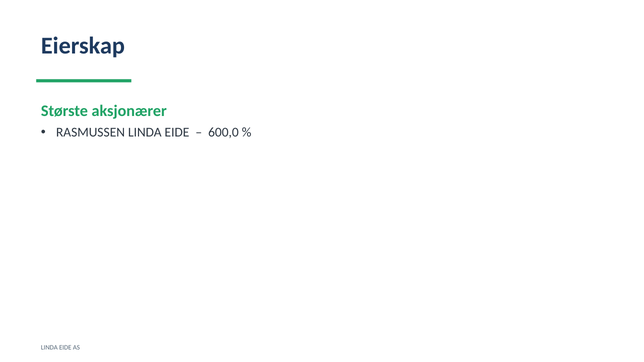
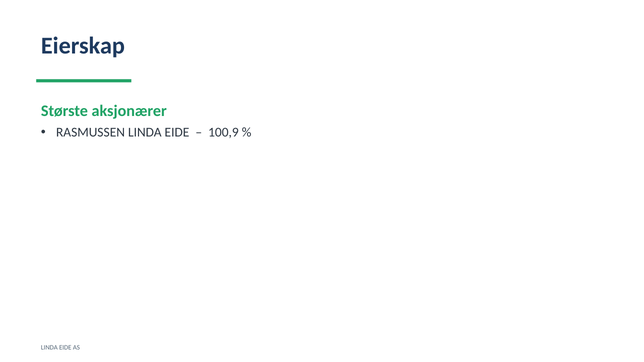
600,0: 600,0 -> 100,9 (223, 132)
